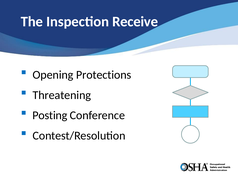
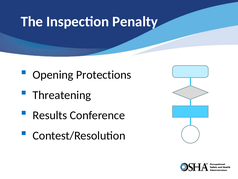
Receive: Receive -> Penalty (135, 21)
Posting: Posting -> Results (50, 115)
